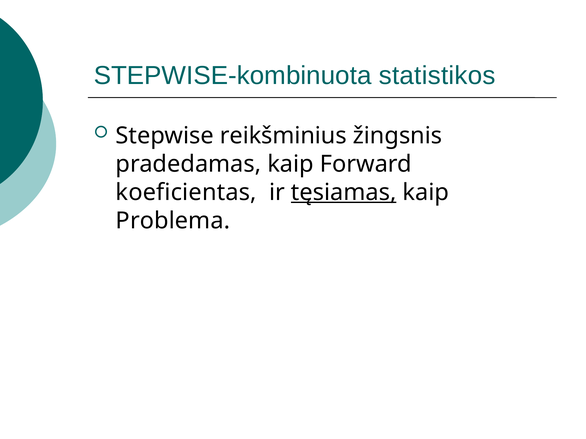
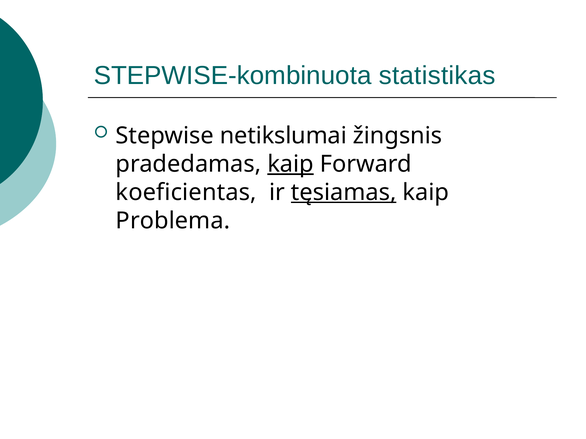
statistikos: statistikos -> statistikas (437, 76)
reikšminius: reikšminius -> netikslumai (283, 136)
kaip underline: none -> present (291, 164)
